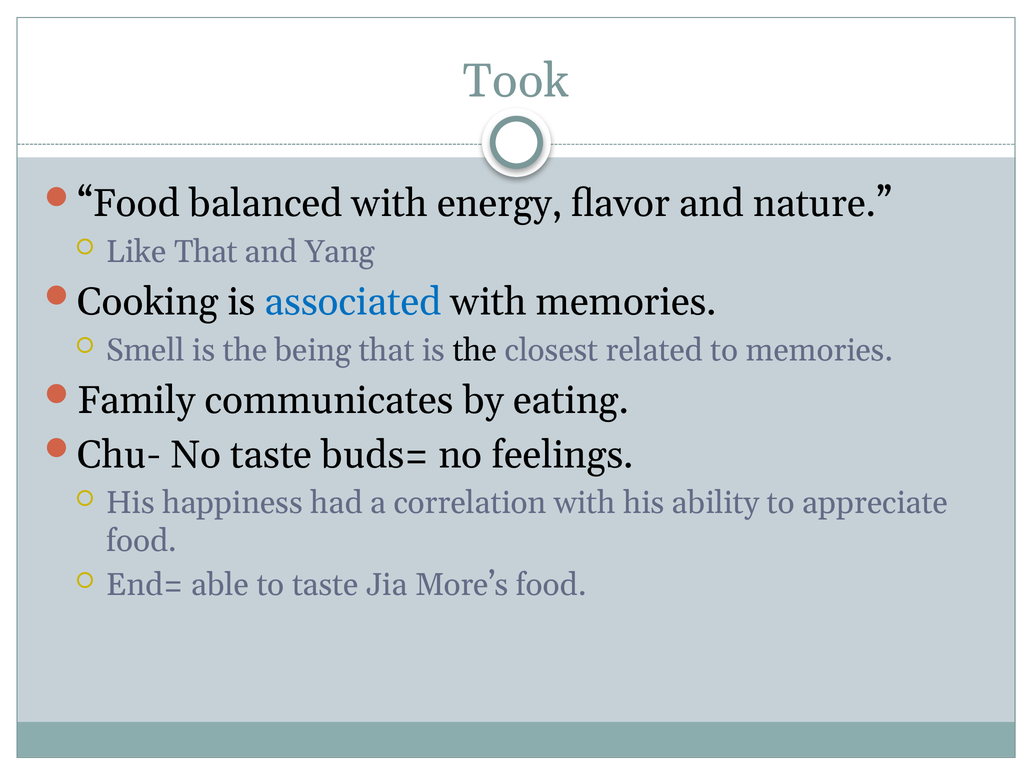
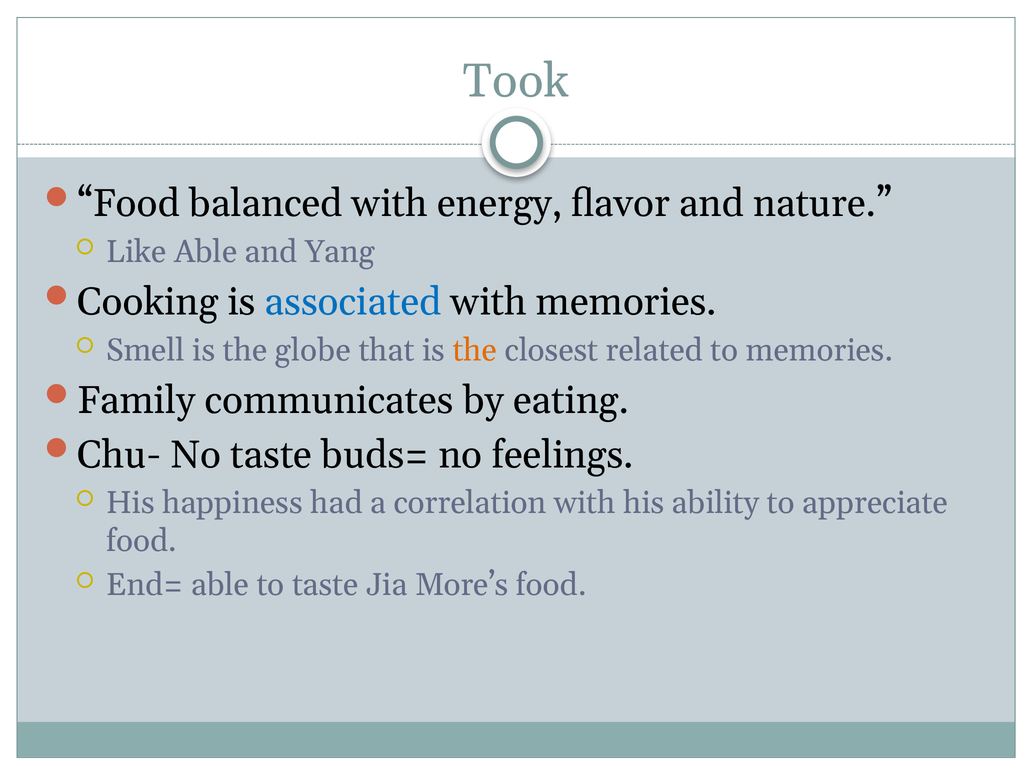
Like That: That -> Able (206, 252)
being: being -> globe (313, 350)
the colour: black -> orange (475, 350)
